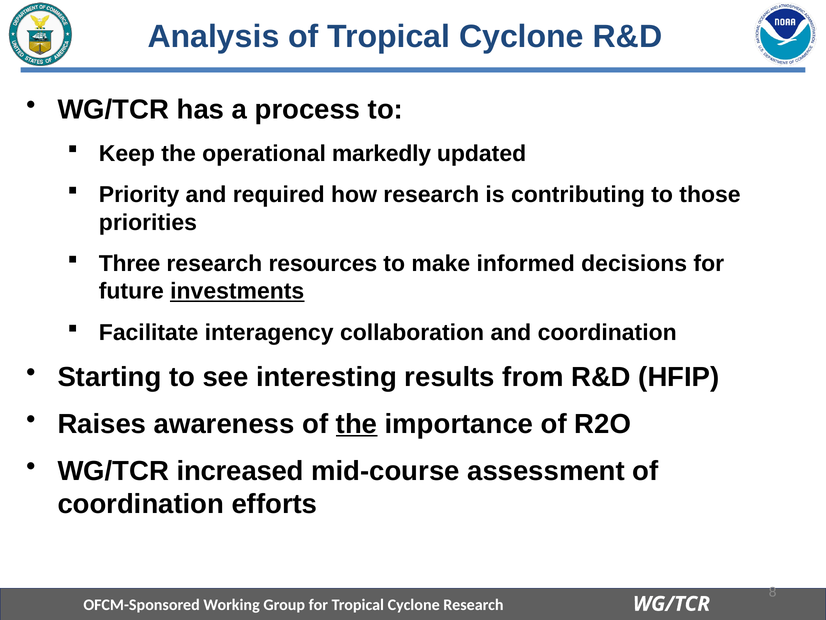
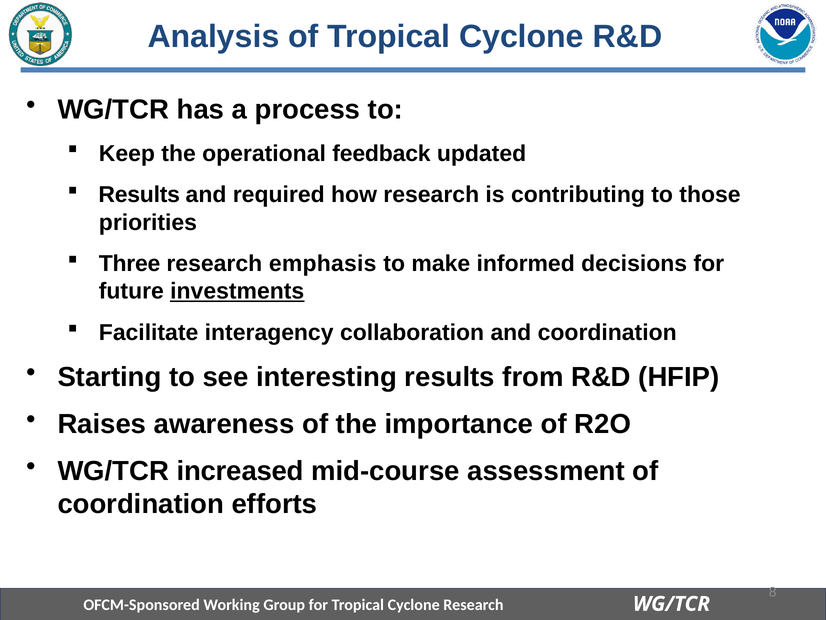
markedly: markedly -> feedback (381, 153)
Priority: Priority -> Results (139, 195)
resources: resources -> emphasis (323, 264)
the underline: present -> none (357, 424)
